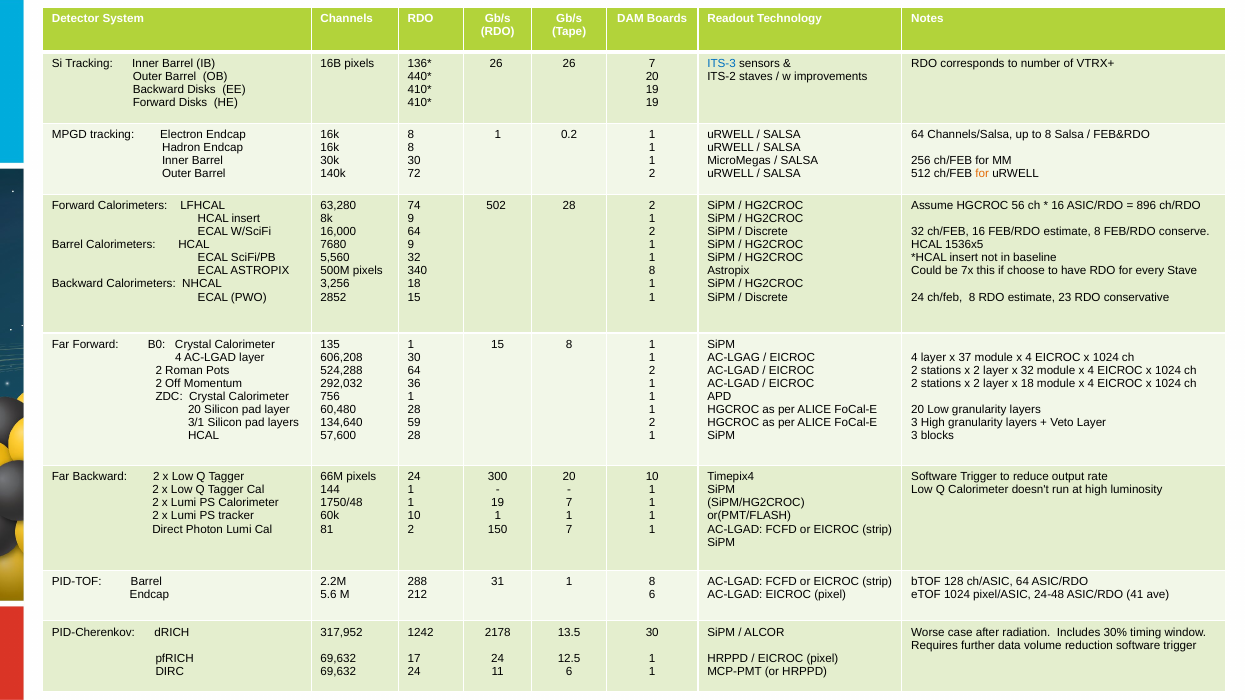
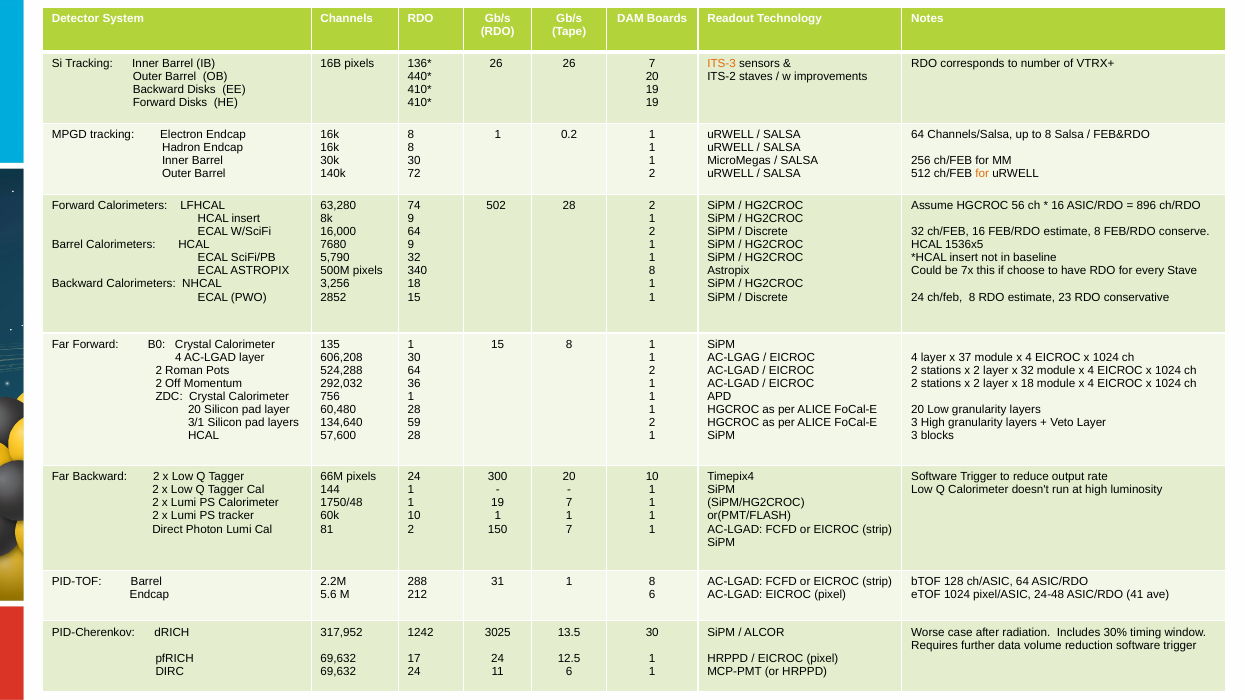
ITS-3 colour: blue -> orange (722, 64)
5,560: 5,560 -> 5,790 (335, 258)
2178: 2178 -> 3025 (498, 633)
